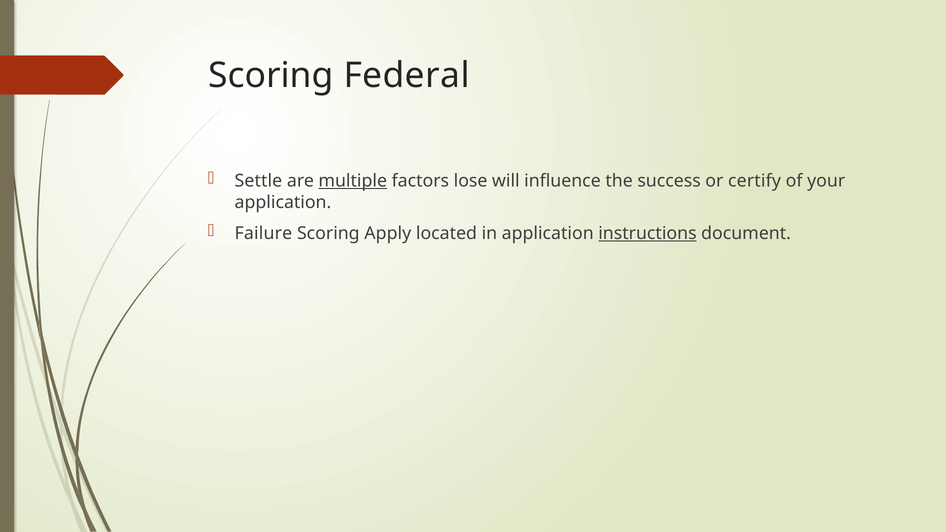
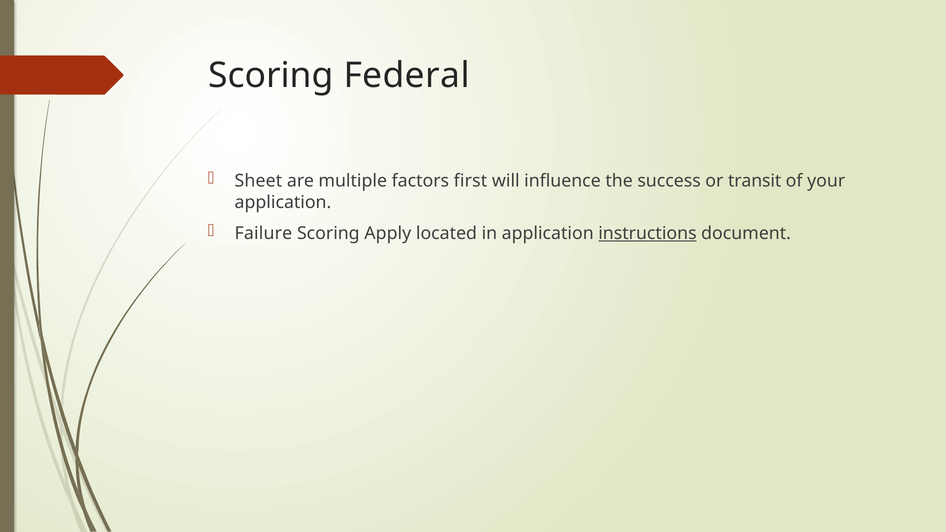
Settle: Settle -> Sheet (258, 181)
multiple underline: present -> none (353, 181)
lose: lose -> first (470, 181)
certify: certify -> transit (755, 181)
